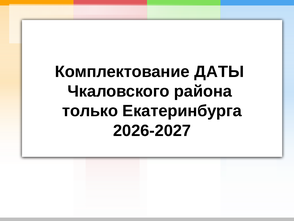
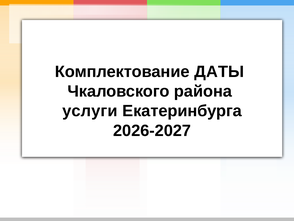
только: только -> услуги (90, 111)
